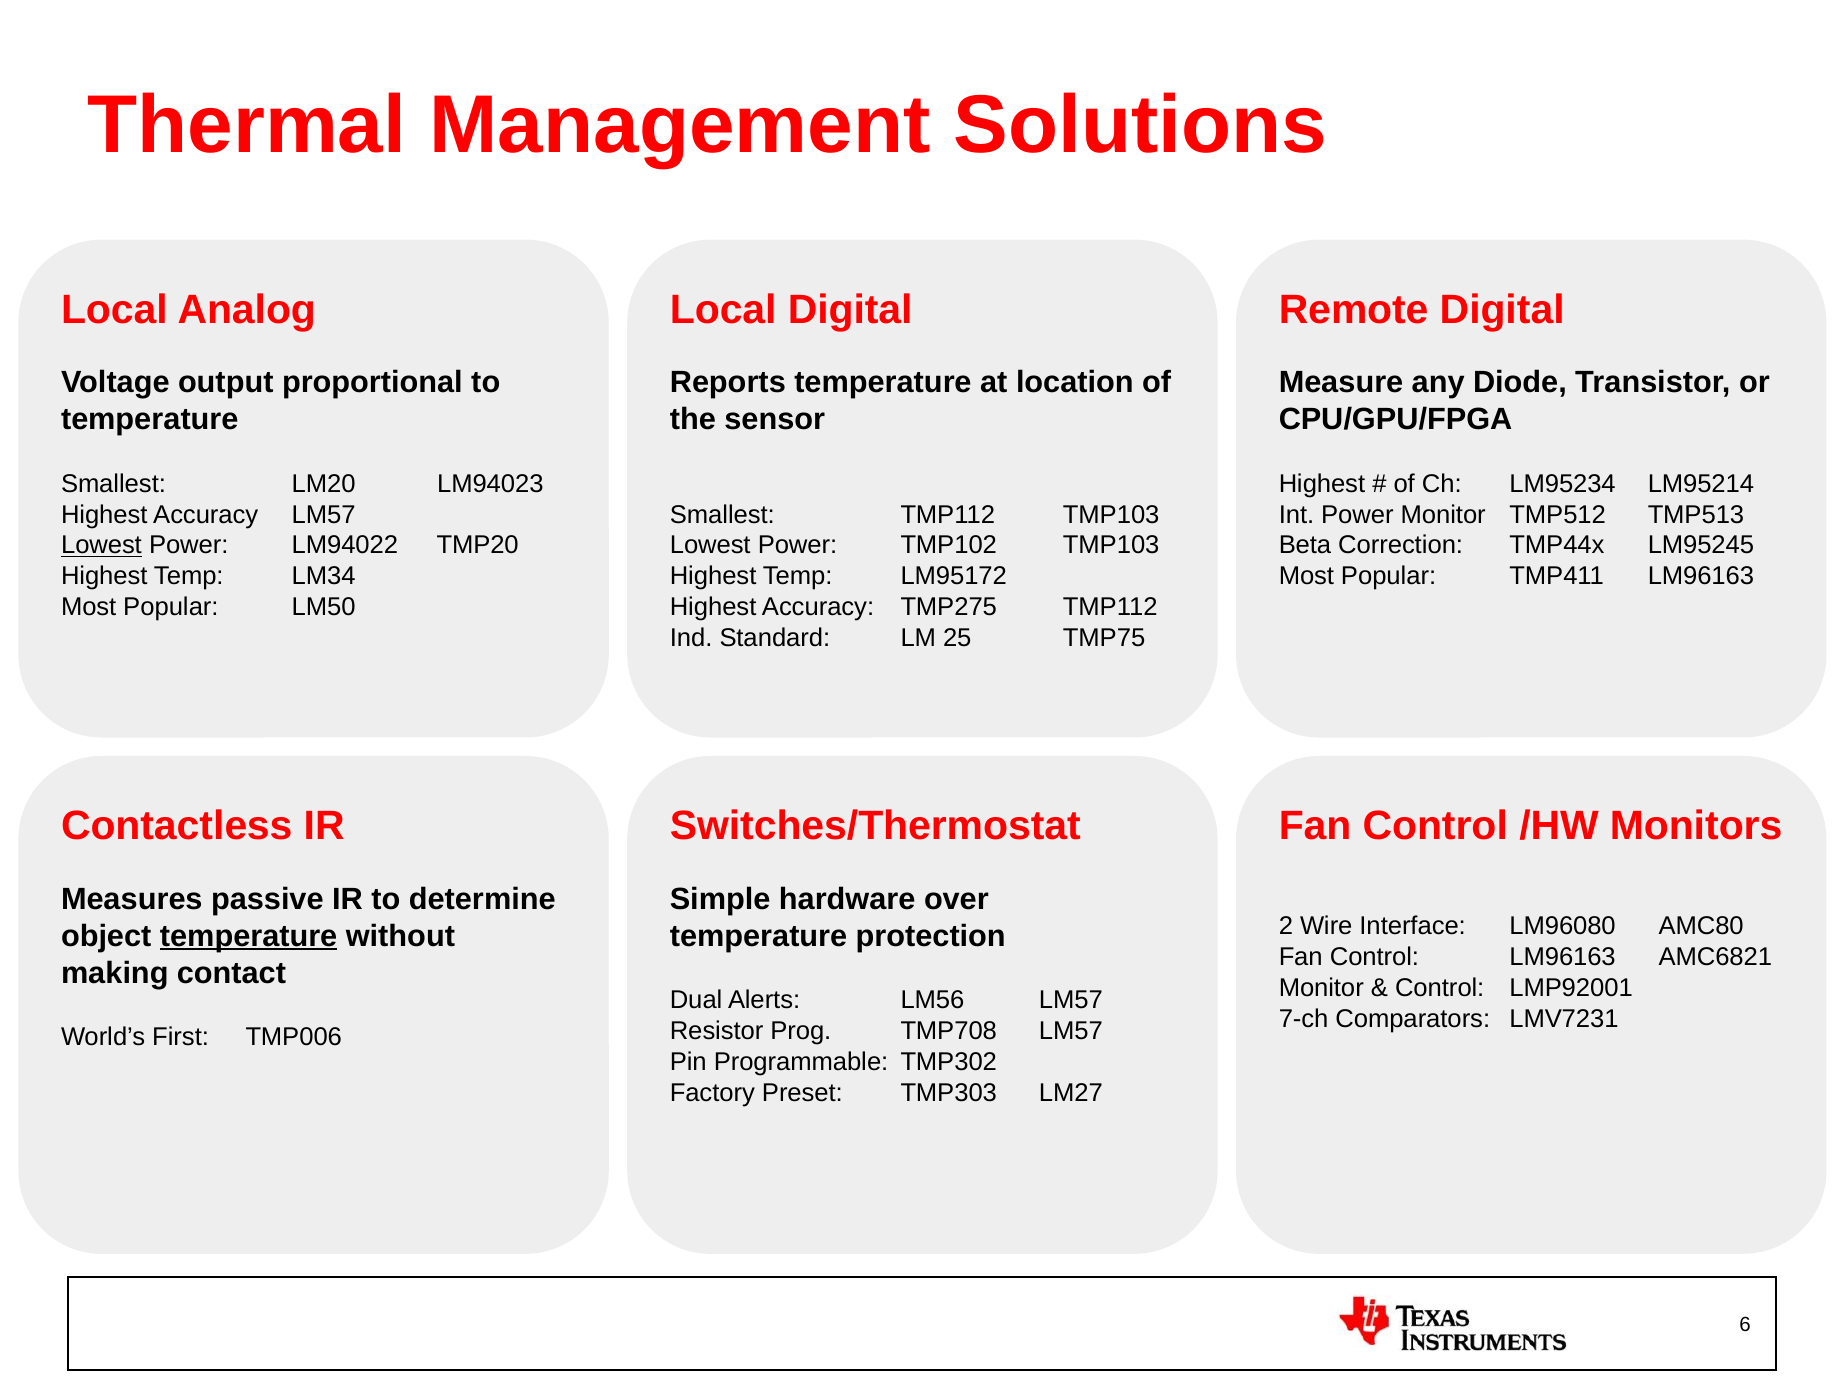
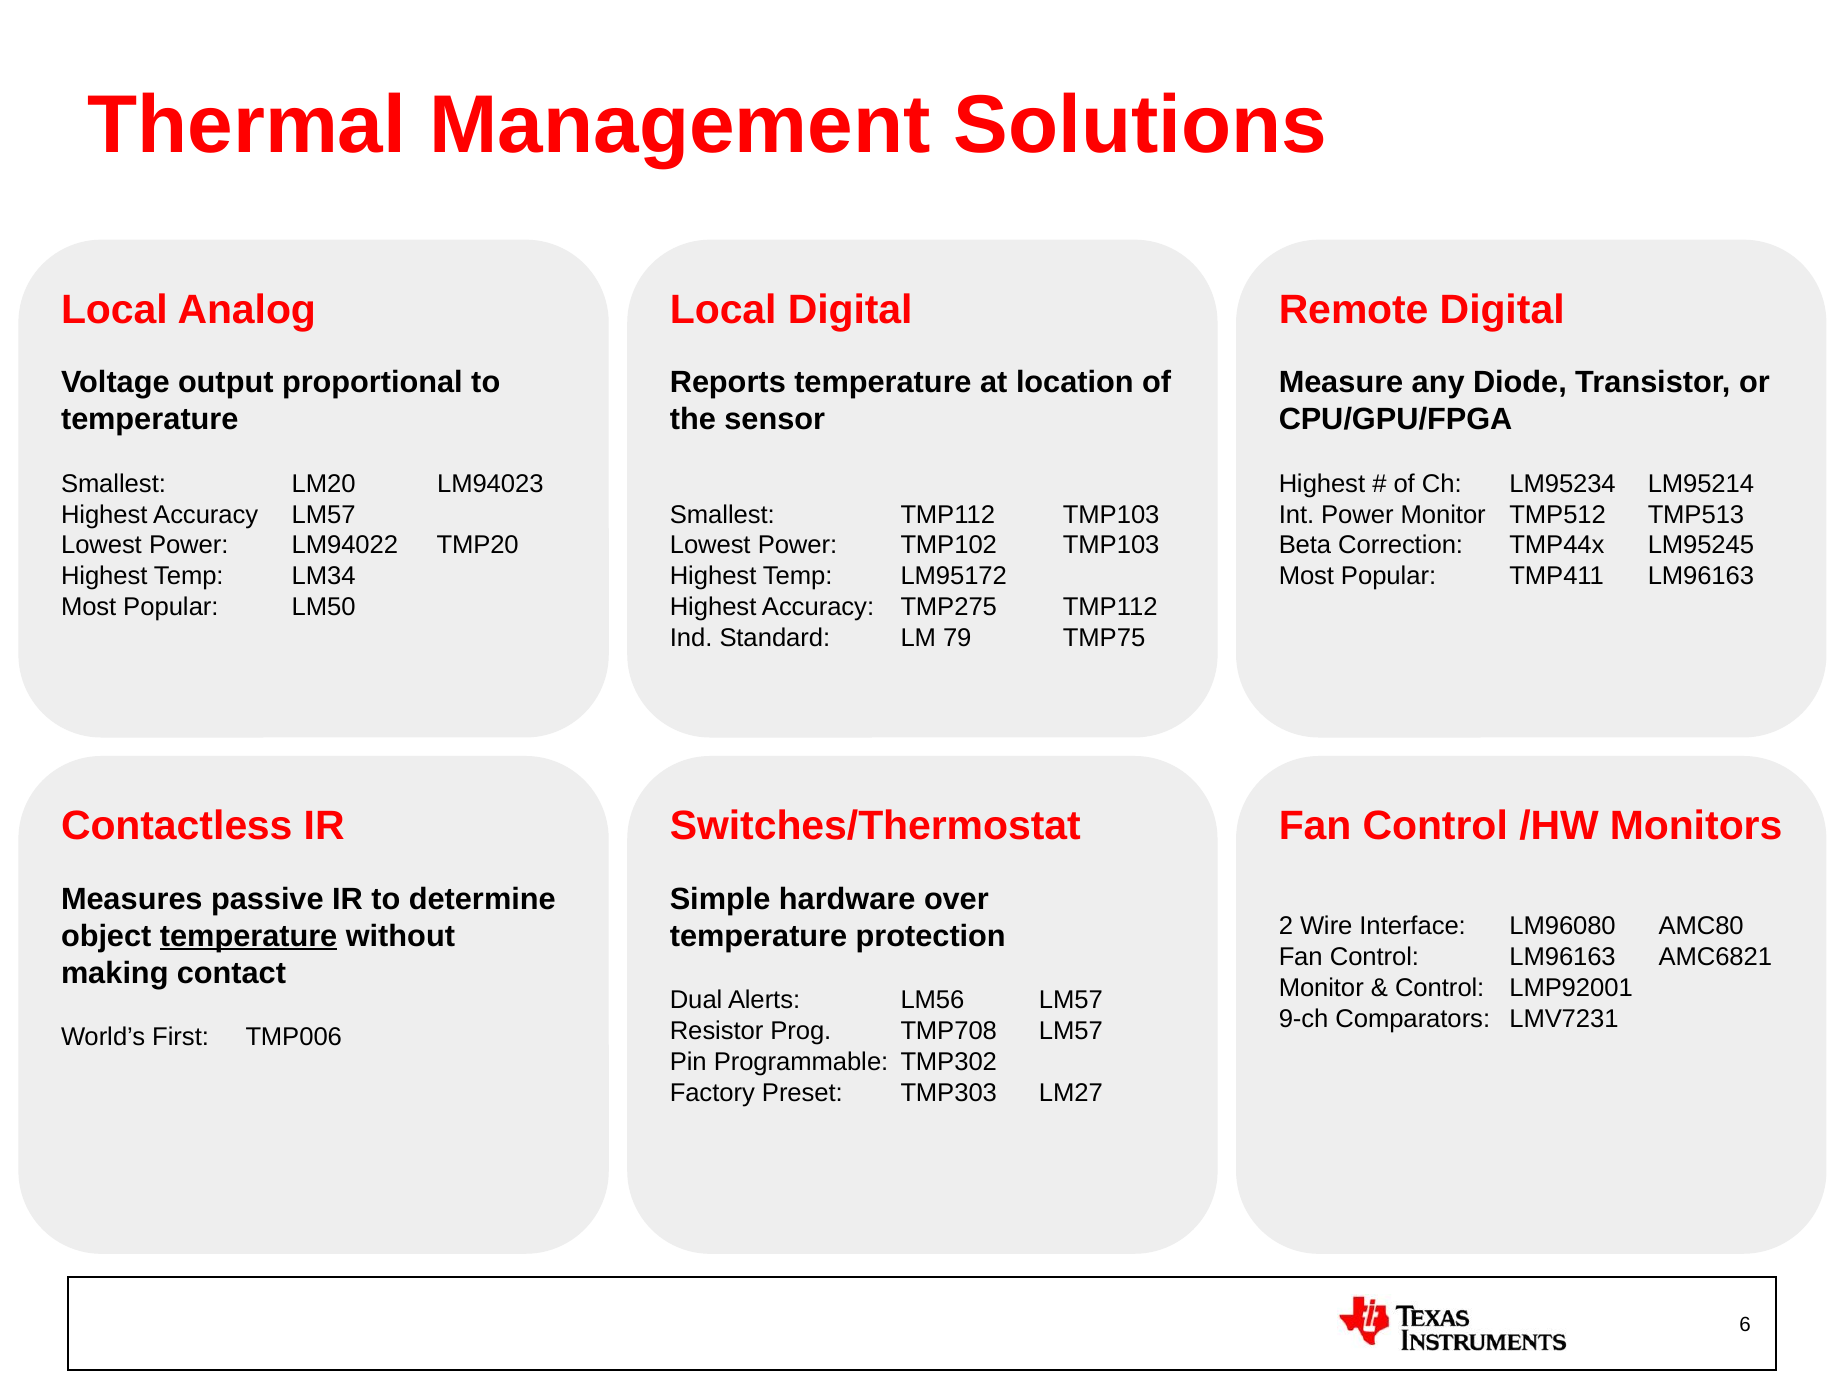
Lowest underline: present -> none (101, 546)
25: 25 -> 79 (957, 638)
7-ch: 7-ch -> 9-ch (1304, 1019)
